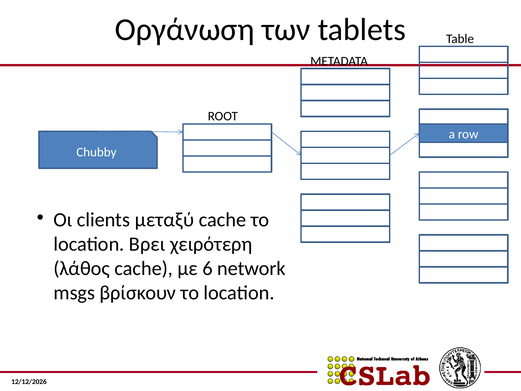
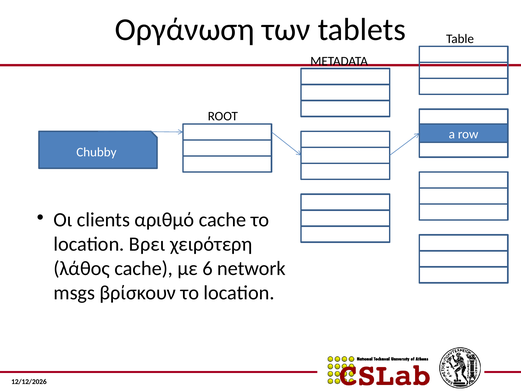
μεταξύ: μεταξύ -> αριθμό (164, 220)
